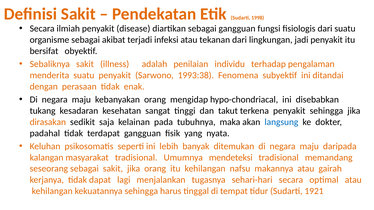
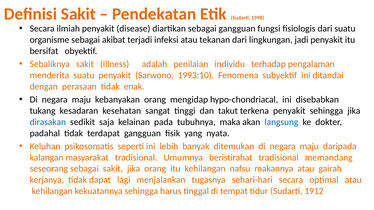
1993:38: 1993:38 -> 1993:10 (196, 75)
dirasakan colour: orange -> blue (48, 122)
mendeteksi: mendeteksi -> beristirahat (231, 158)
1921: 1921 -> 1912 (314, 191)
